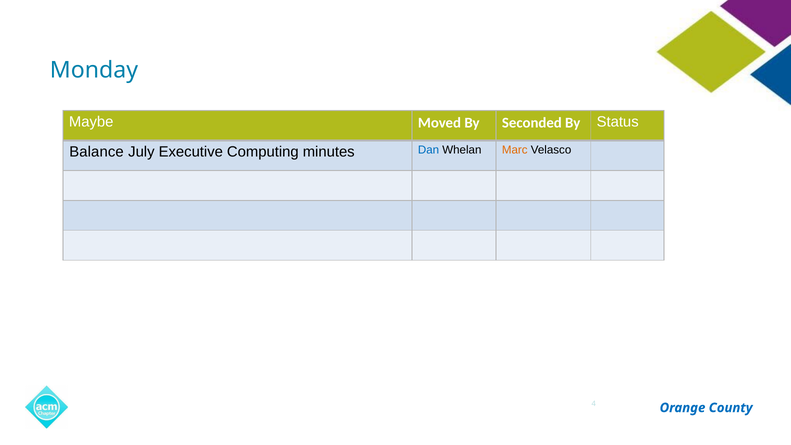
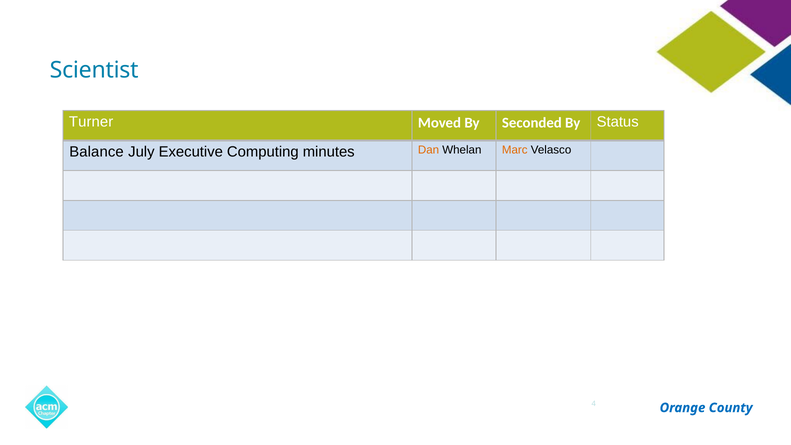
Monday: Monday -> Scientist (94, 70)
Maybe: Maybe -> Turner (91, 122)
Dan colour: blue -> orange (429, 150)
